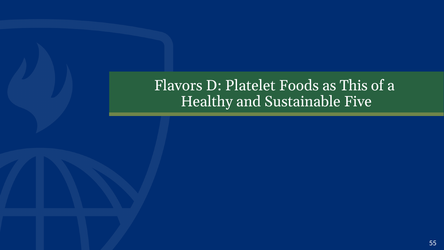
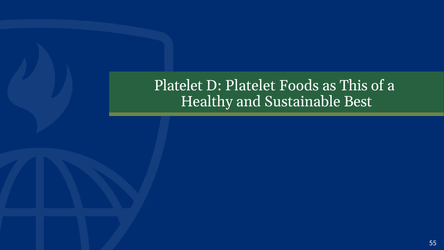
Flavors: Flavors -> Platelet (178, 86)
Five: Five -> Best (358, 102)
